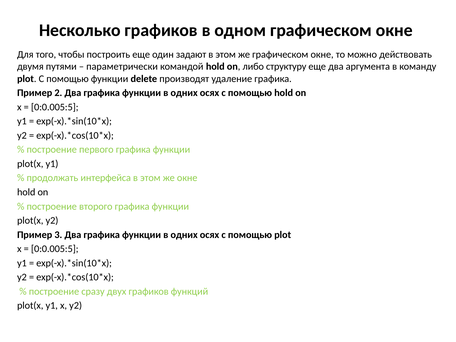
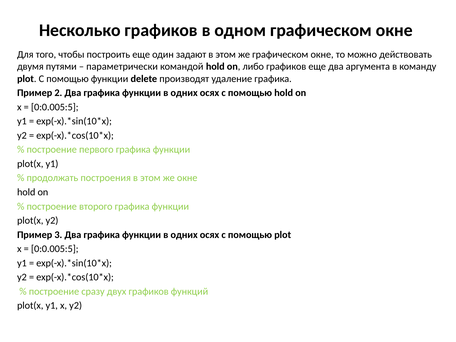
либо структуру: структуру -> графиков (286, 67)
интерфейса: интерфейса -> построения (106, 178)
